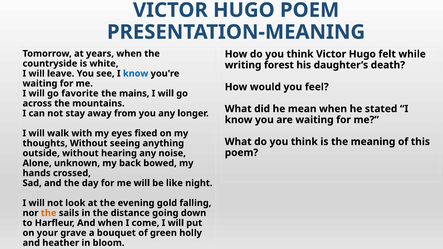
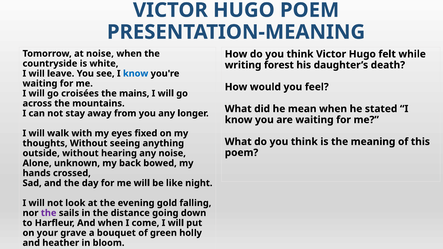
at years: years -> noise (100, 54)
favorite: favorite -> croisées (80, 94)
the colour: orange -> purple (49, 213)
